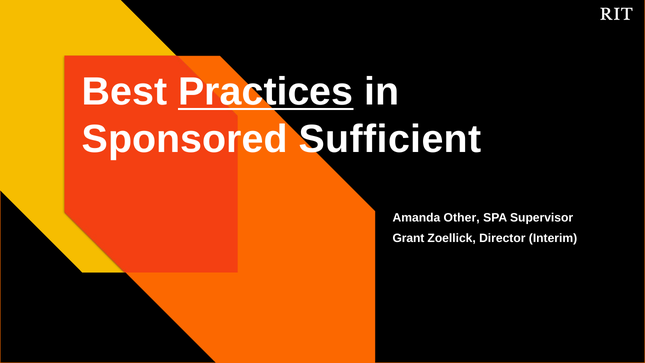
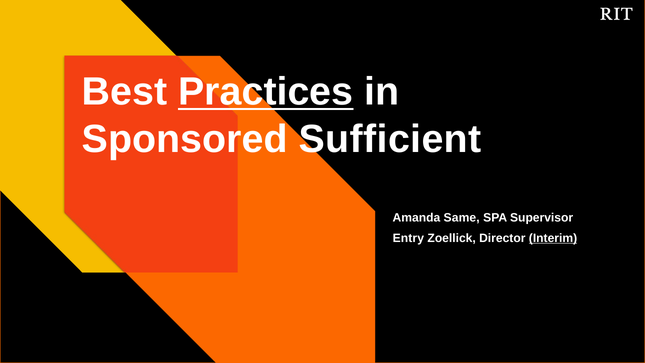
Other: Other -> Same (462, 218)
Grant: Grant -> Entry (408, 238)
Interim underline: none -> present (553, 238)
